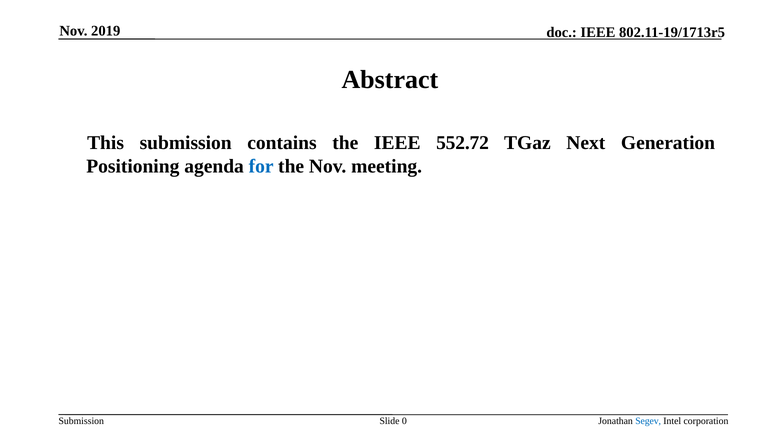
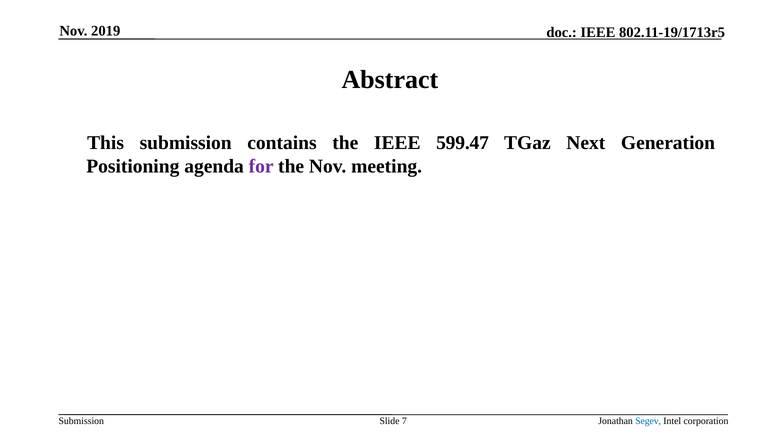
552.72: 552.72 -> 599.47 (463, 143)
for colour: blue -> purple (261, 166)
0: 0 -> 7 (404, 421)
